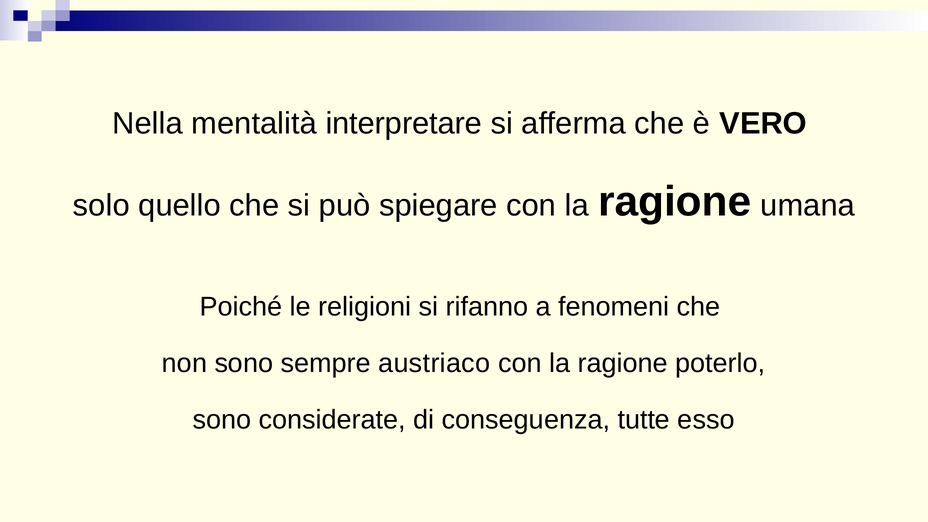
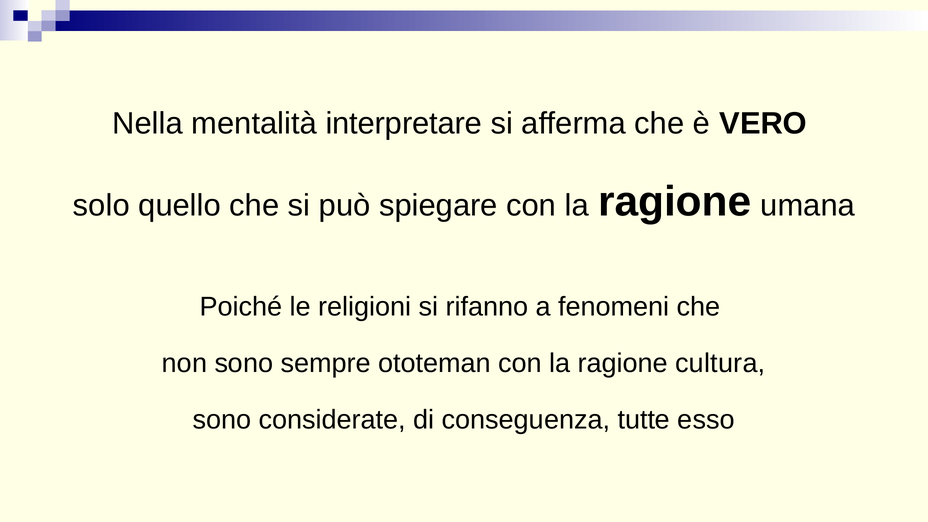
austriaco: austriaco -> ototeman (434, 363)
poterlo: poterlo -> cultura (720, 363)
